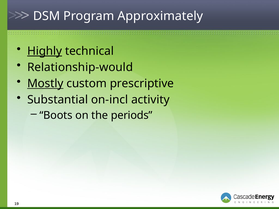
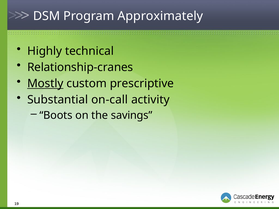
Highly underline: present -> none (45, 51)
Relationship-would: Relationship-would -> Relationship-cranes (80, 67)
on-incl: on-incl -> on-call (110, 100)
periods: periods -> savings (132, 115)
